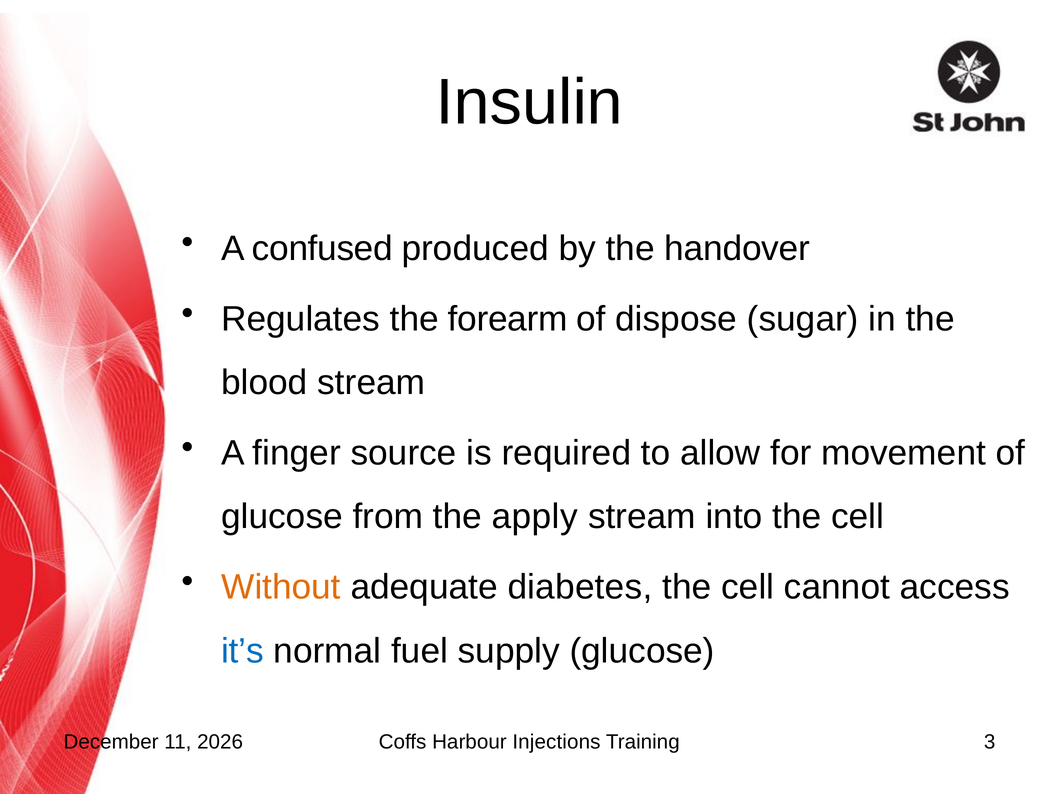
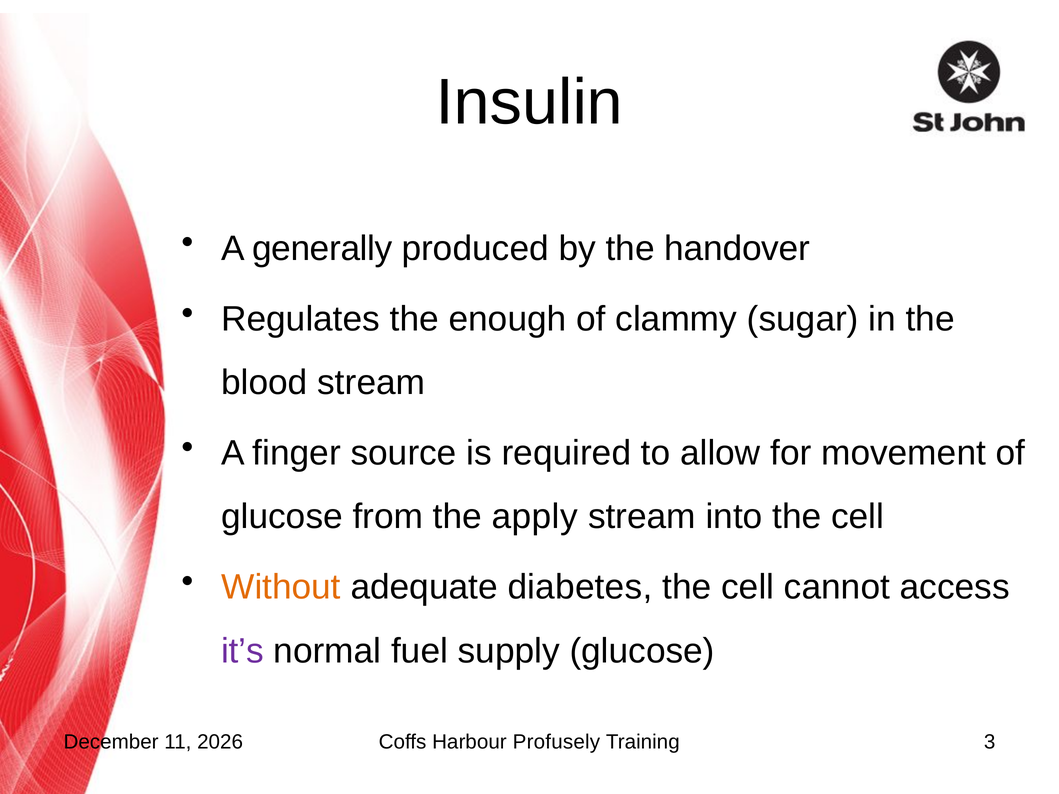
confused: confused -> generally (322, 249)
forearm: forearm -> enough (508, 319)
dispose: dispose -> clammy (676, 319)
it’s colour: blue -> purple (243, 651)
Injections: Injections -> Profusely (556, 742)
